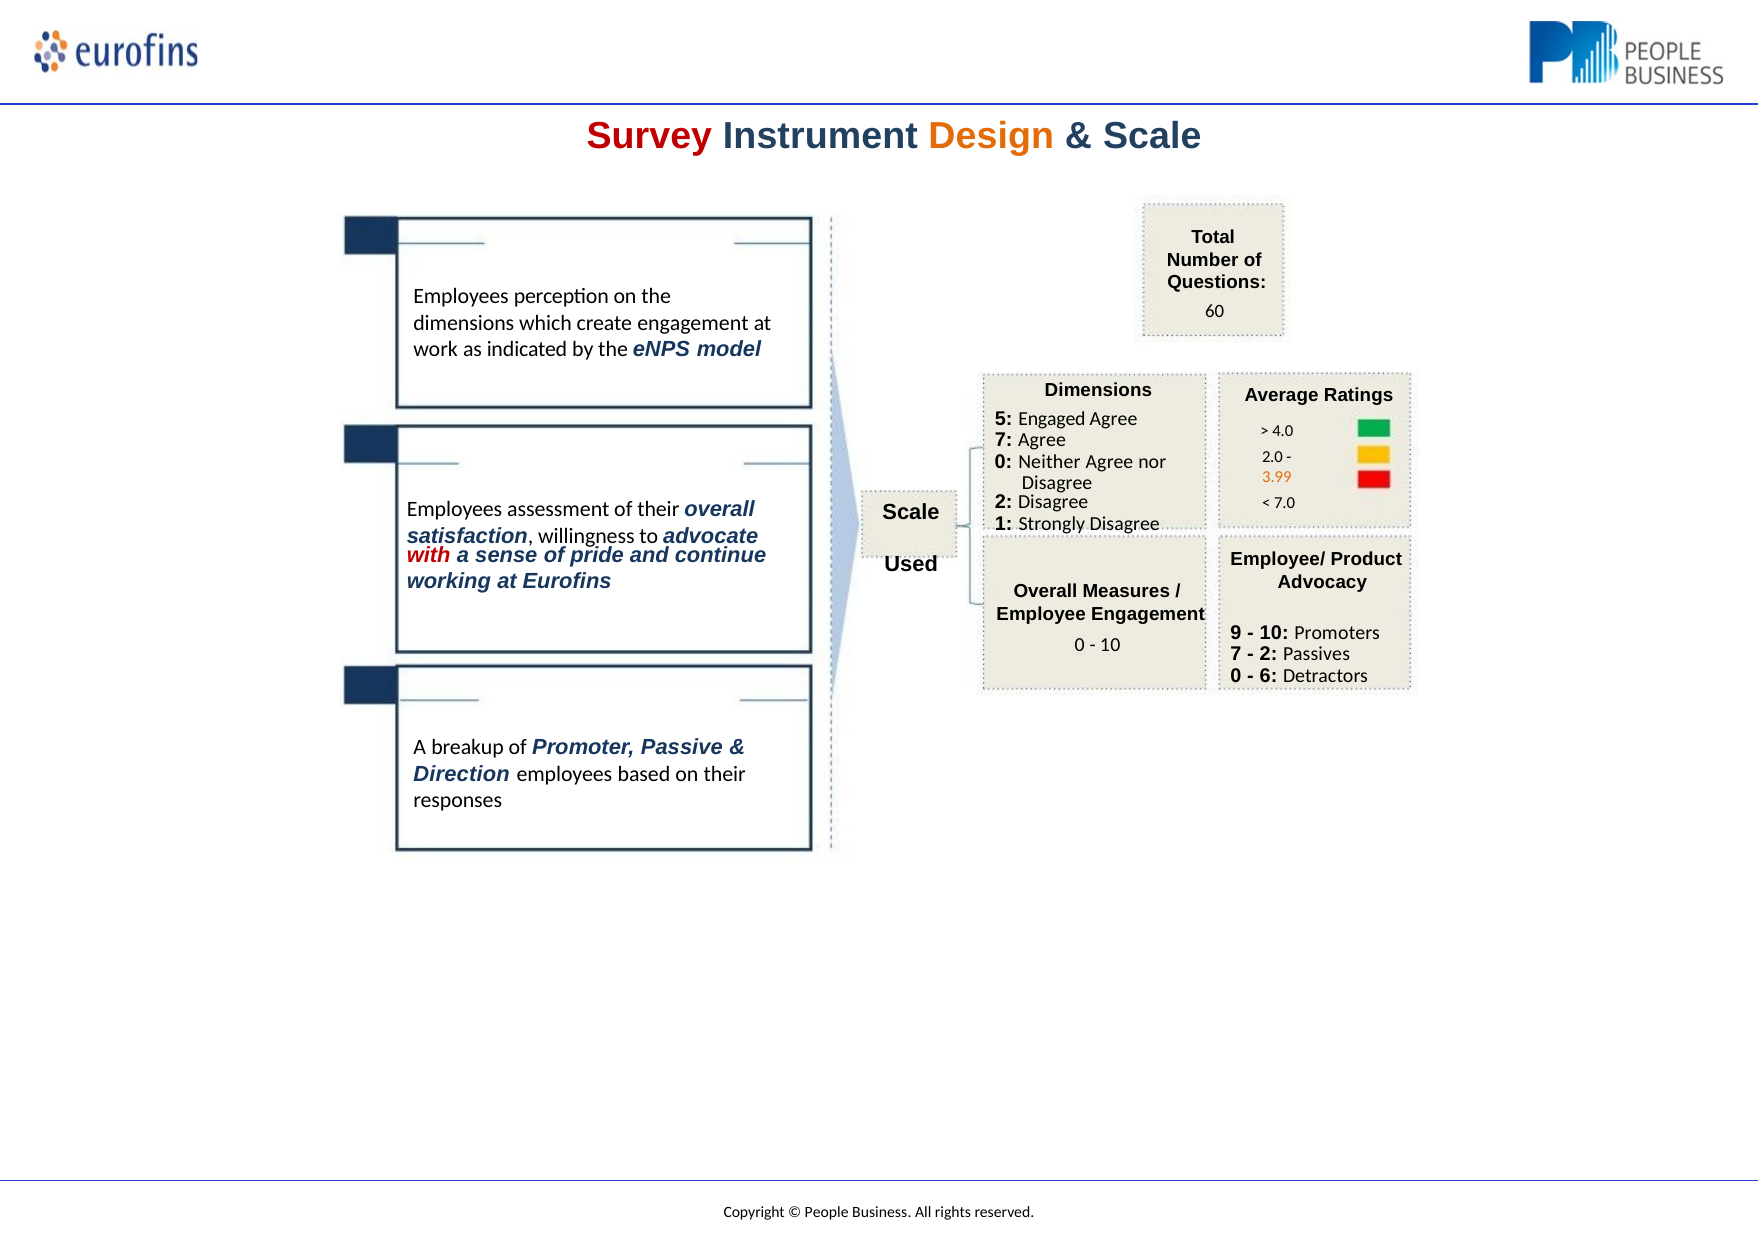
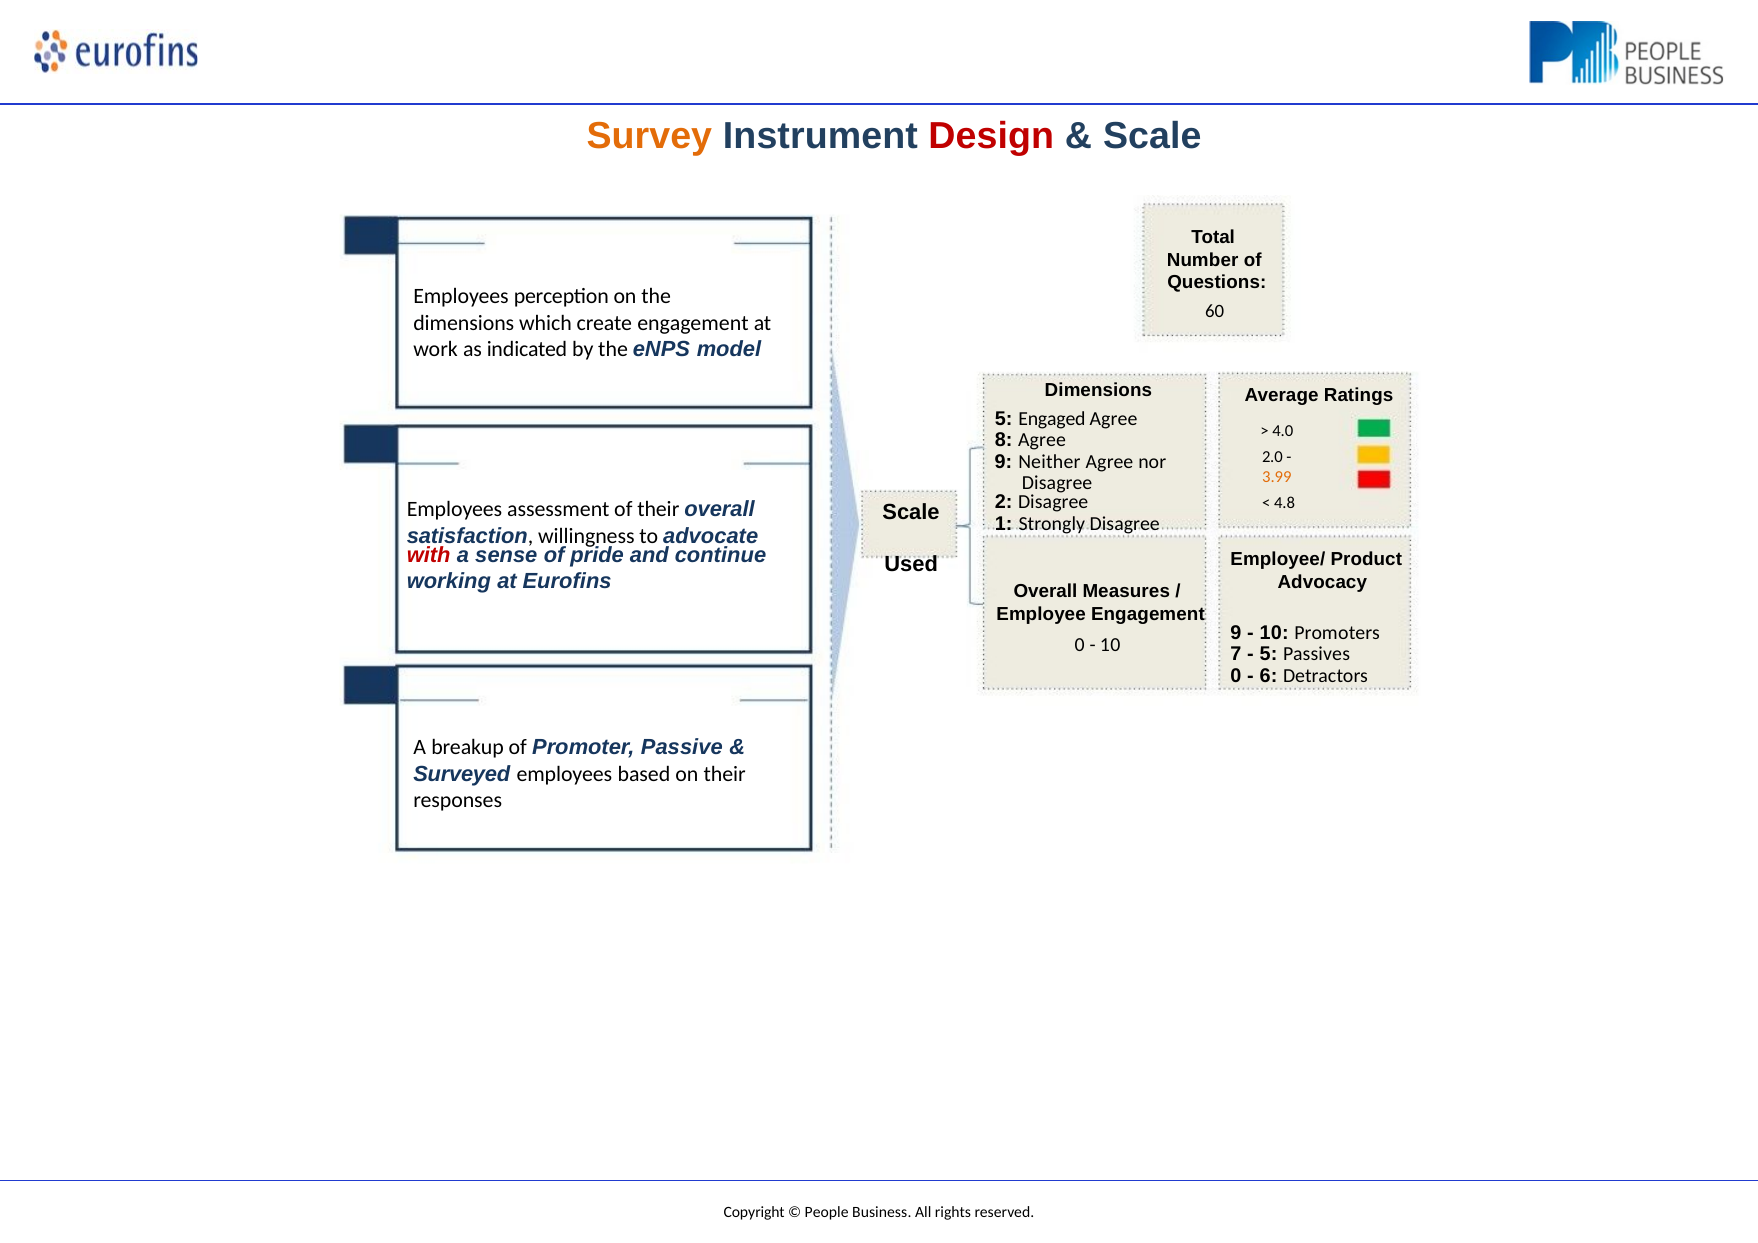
Survey colour: red -> orange (649, 136)
Design colour: orange -> red (991, 136)
7: 7 -> 8 (1004, 440)
0: 0 -> 9 (1004, 462)
7.0: 7.0 -> 4.8 (1285, 503)
2: 2 -> 5 (1269, 654)
Direction: Direction -> Surveyed (462, 774)
